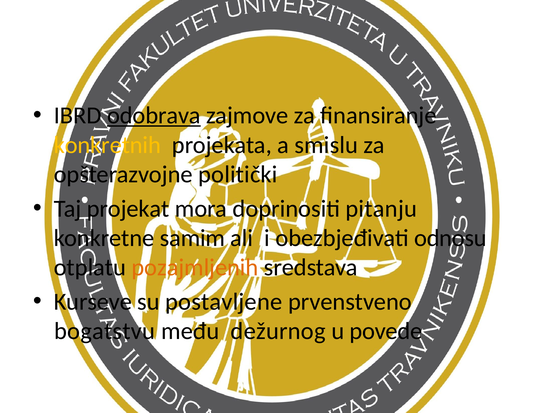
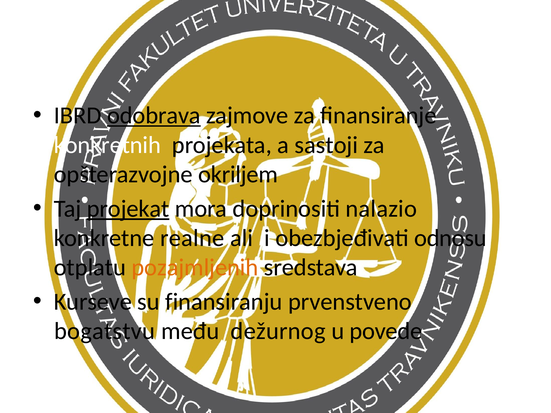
konkretnih colour: yellow -> white (107, 145)
smislu: smislu -> sastoji (326, 145)
politički: politički -> okriljem (238, 174)
projekat underline: none -> present (128, 209)
pitanju: pitanju -> nalazio (381, 209)
samim: samim -> realne (192, 238)
postavljene: postavljene -> finansiranju (224, 302)
